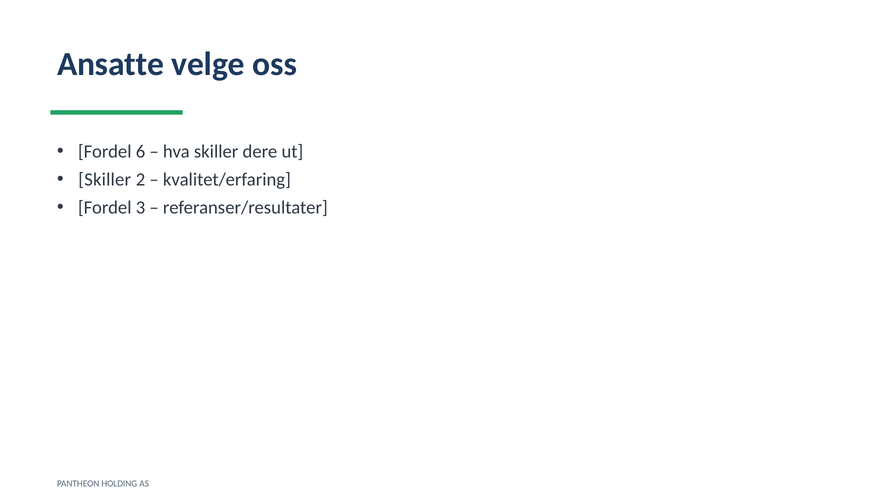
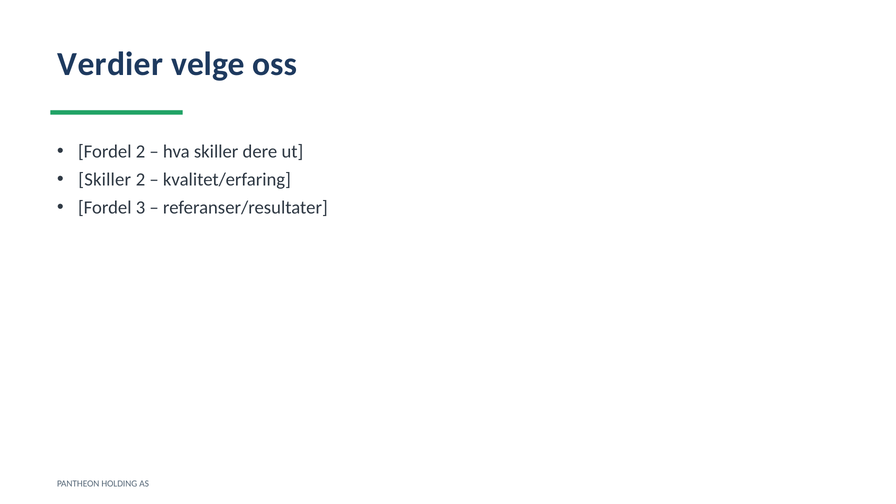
Ansatte: Ansatte -> Verdier (110, 64)
Fordel 6: 6 -> 2 (141, 152)
